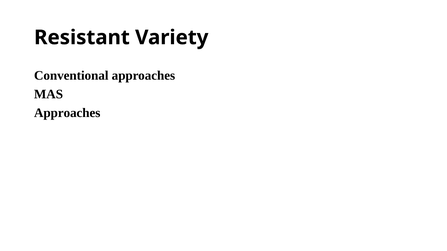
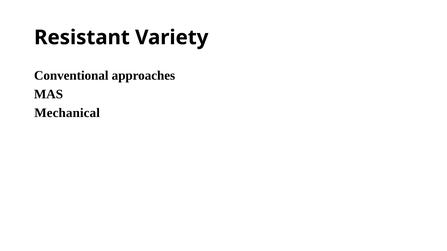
Approaches: Approaches -> Mechanical (67, 113)
